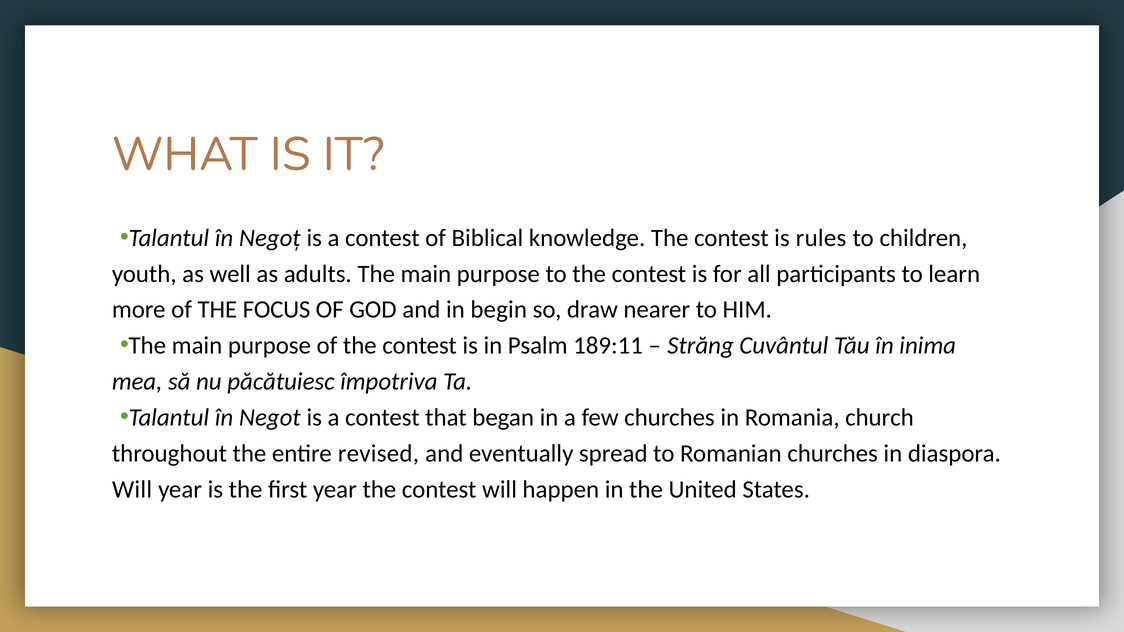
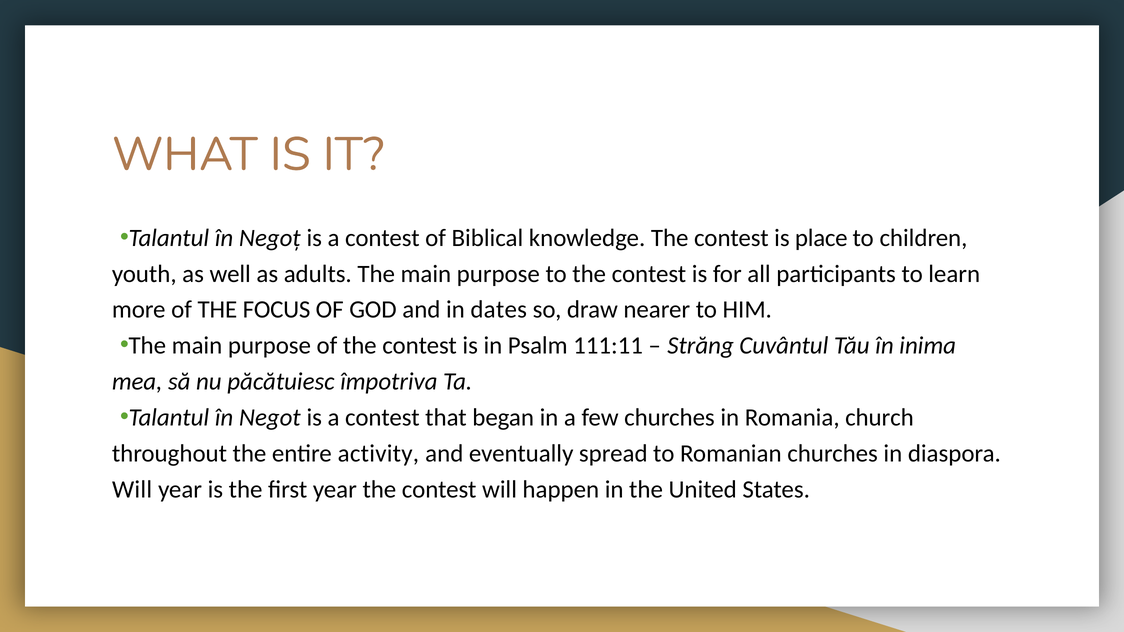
rules: rules -> place (821, 238)
begin: begin -> dates (499, 310)
189:11: 189:11 -> 111:11 (608, 346)
revised: revised -> activity (378, 454)
